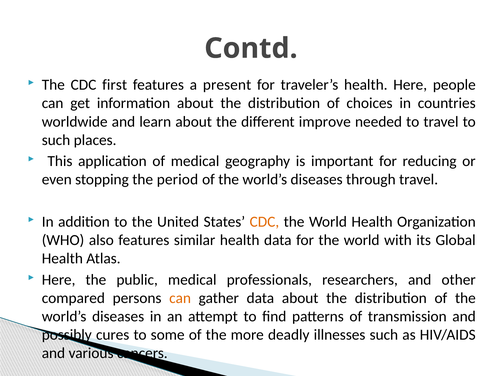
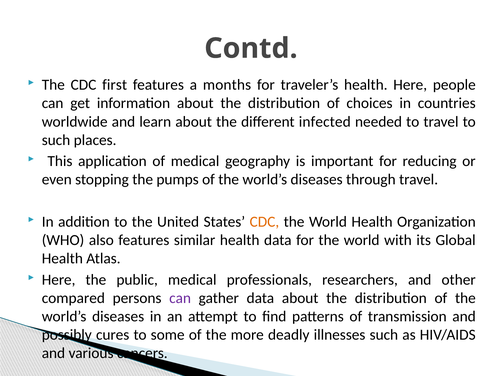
present: present -> months (227, 85)
improve: improve -> infected (325, 122)
period: period -> pumps (178, 180)
can colour: orange -> purple (180, 299)
